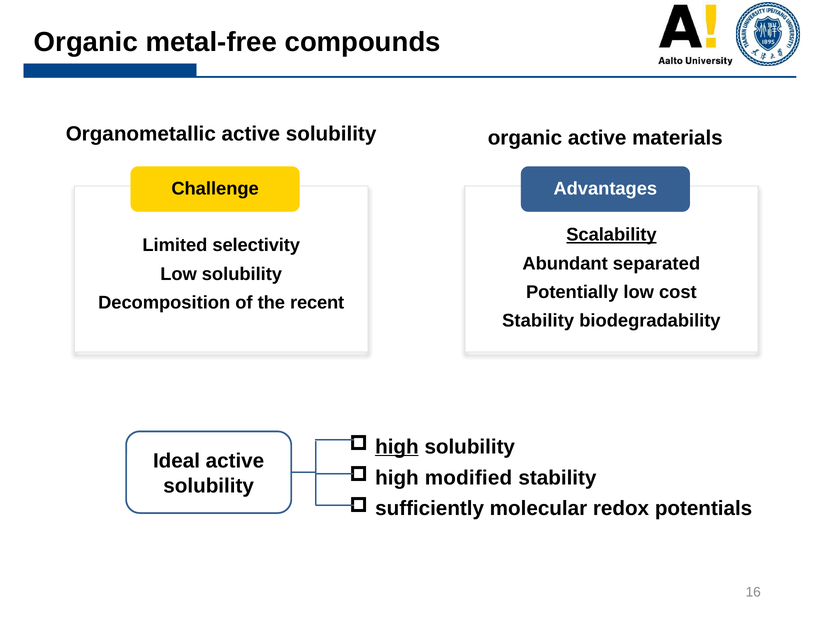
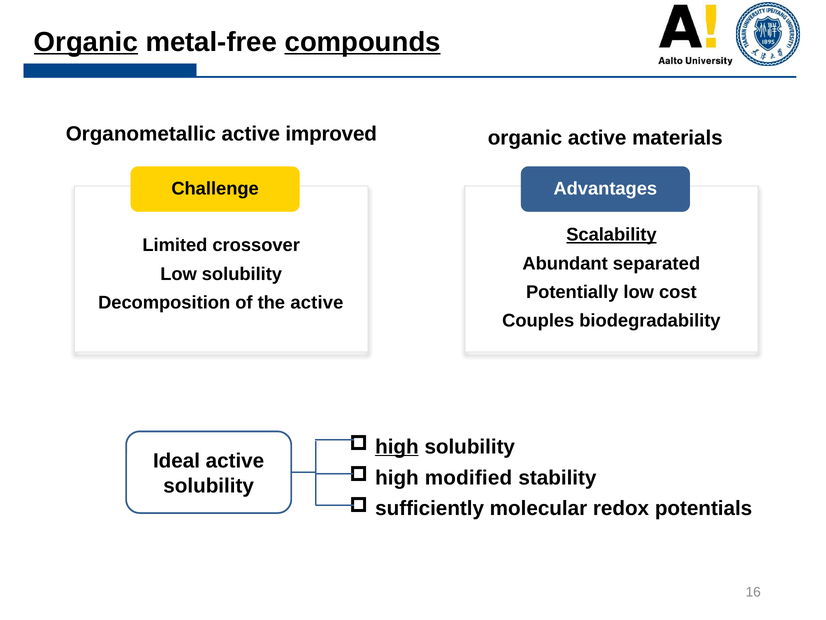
Organic underline: none -> present (86, 42)
compounds underline: none -> present (363, 42)
Organometallic active solubility: solubility -> improved (331, 134)
selectivity: selectivity -> crossover (256, 245)
the recent: recent -> active (317, 302)
Stability: Stability -> Couples (538, 320)
